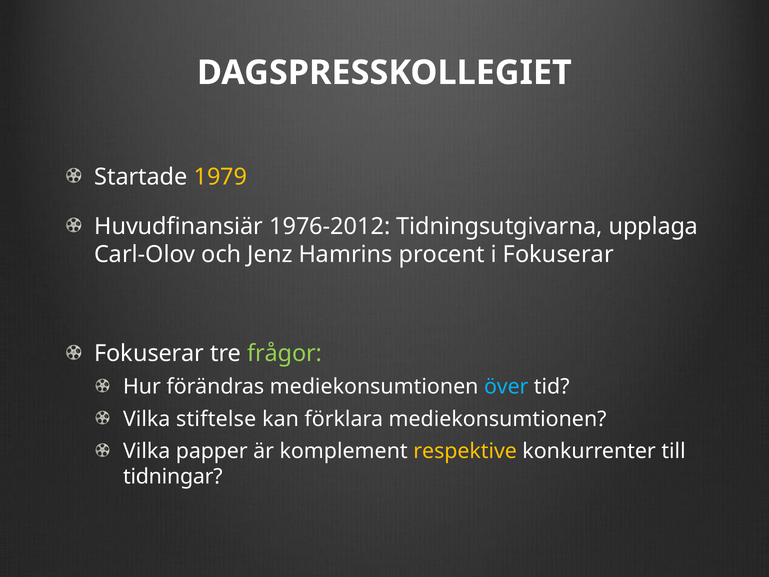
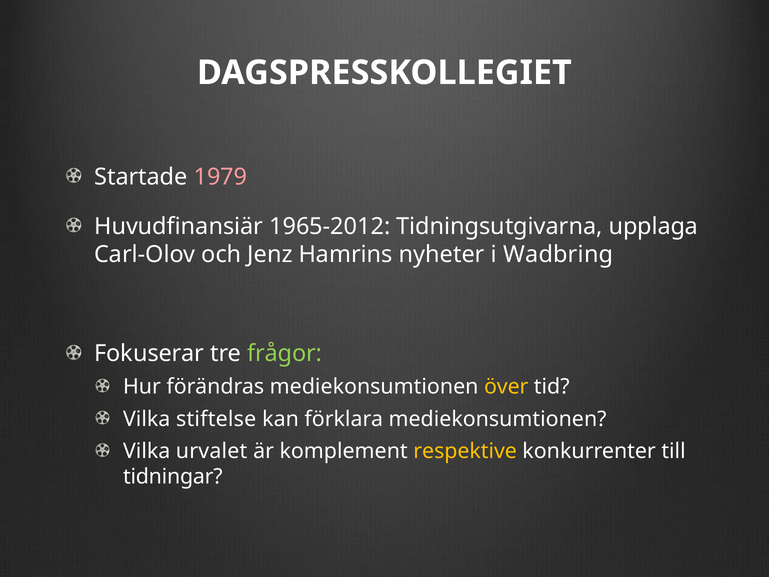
1979 colour: yellow -> pink (220, 177)
1976-2012: 1976-2012 -> 1965-2012 (330, 226)
procent: procent -> nyheter (442, 254)
i Fokuserar: Fokuserar -> Wadbring (558, 254)
över colour: light blue -> yellow (506, 387)
papper: papper -> urvalet (212, 451)
